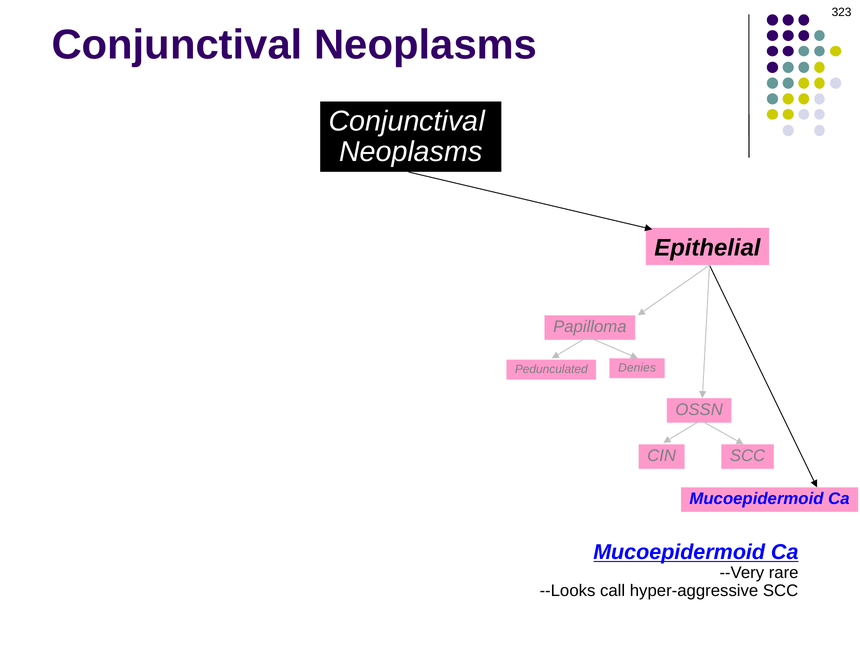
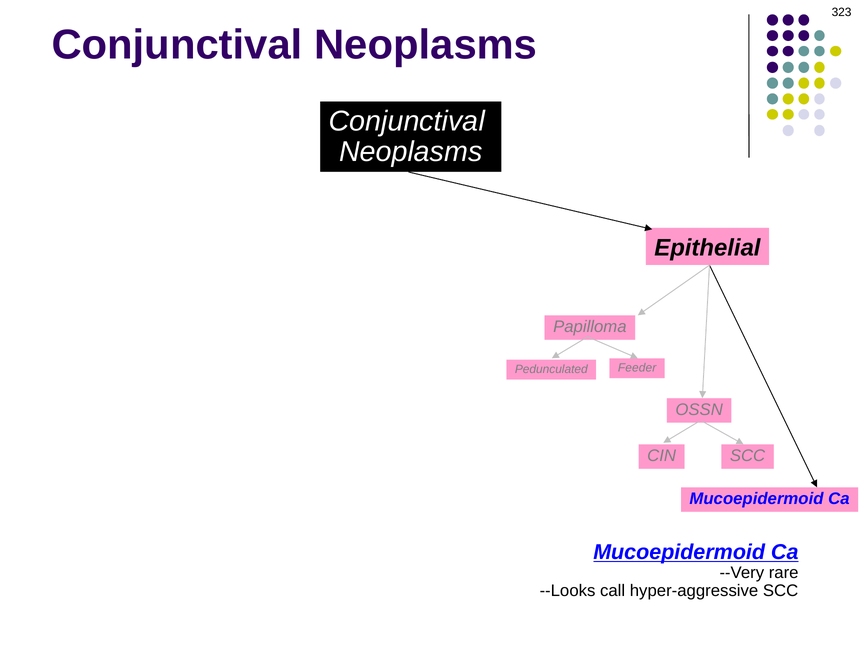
Denies: Denies -> Feeder (637, 368)
